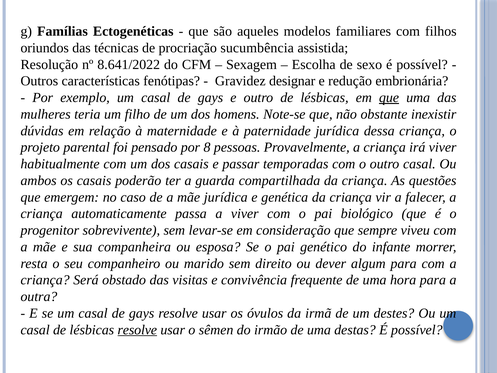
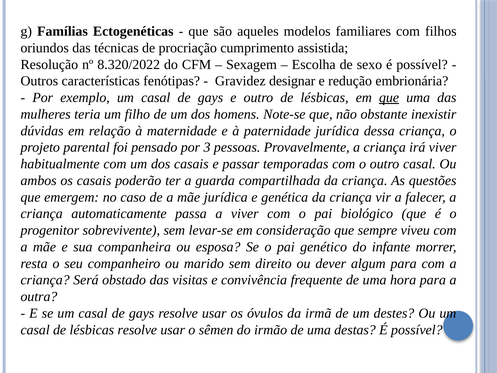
sucumbência: sucumbência -> cumprimento (257, 48)
8.641/2022: 8.641/2022 -> 8.320/2022 (129, 64)
8: 8 -> 3 (207, 147)
resolve underline: present -> none (137, 330)
